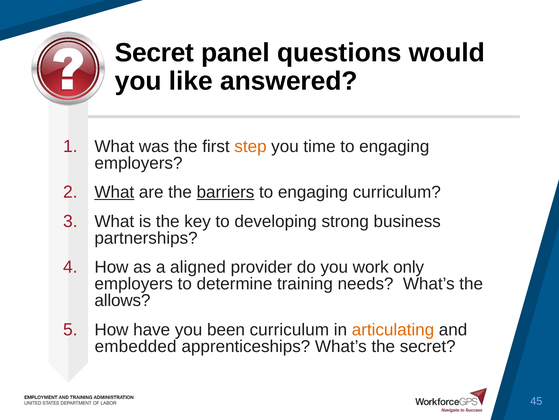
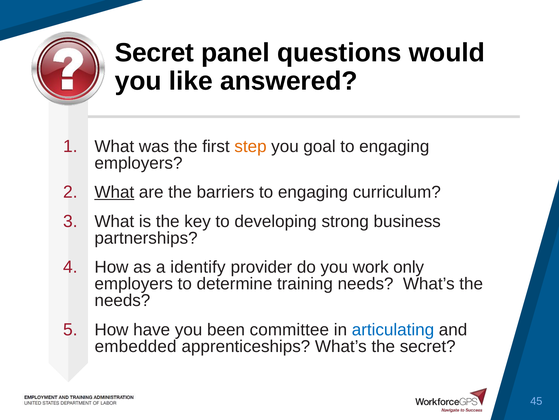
time: time -> goal (320, 146)
barriers underline: present -> none (225, 192)
aligned: aligned -> identify (198, 267)
allows: allows -> needs (122, 300)
been curriculum: curriculum -> committee (289, 329)
articulating colour: orange -> blue (393, 329)
